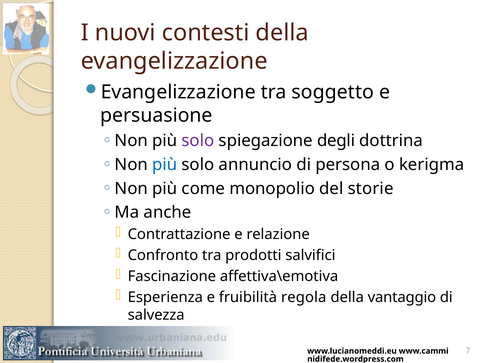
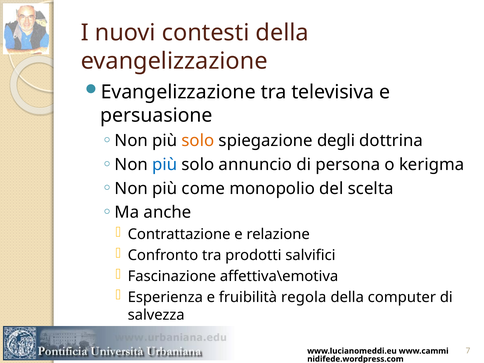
soggetto: soggetto -> televisiva (333, 92)
solo colour: purple -> orange (198, 141)
storie: storie -> scelta (371, 188)
vantaggio: vantaggio -> computer (402, 297)
